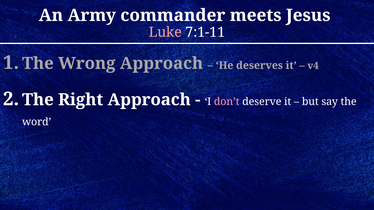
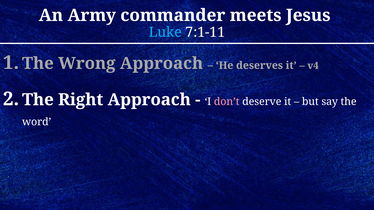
Luke colour: pink -> light blue (165, 32)
